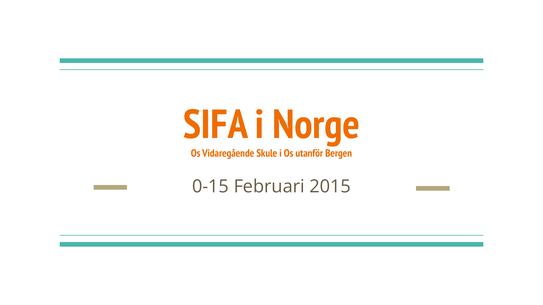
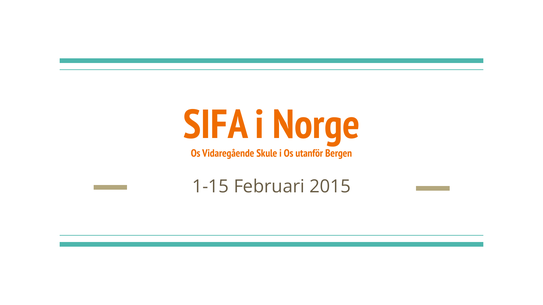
0-15: 0-15 -> 1-15 (211, 187)
